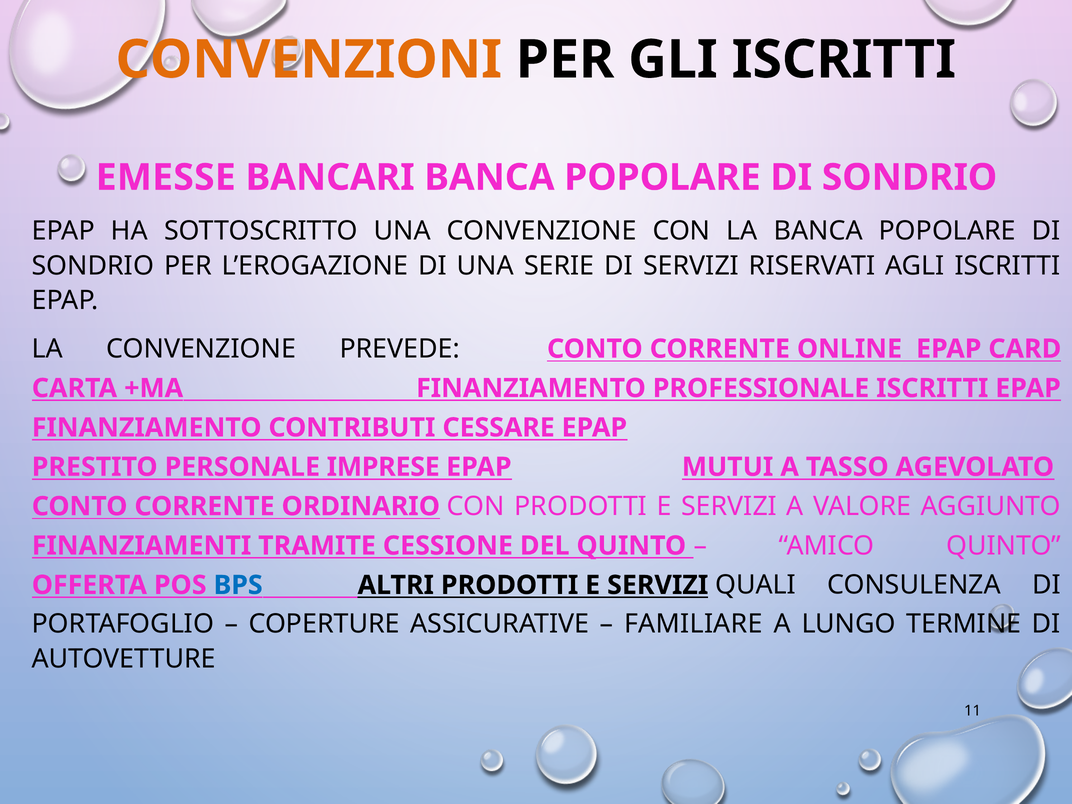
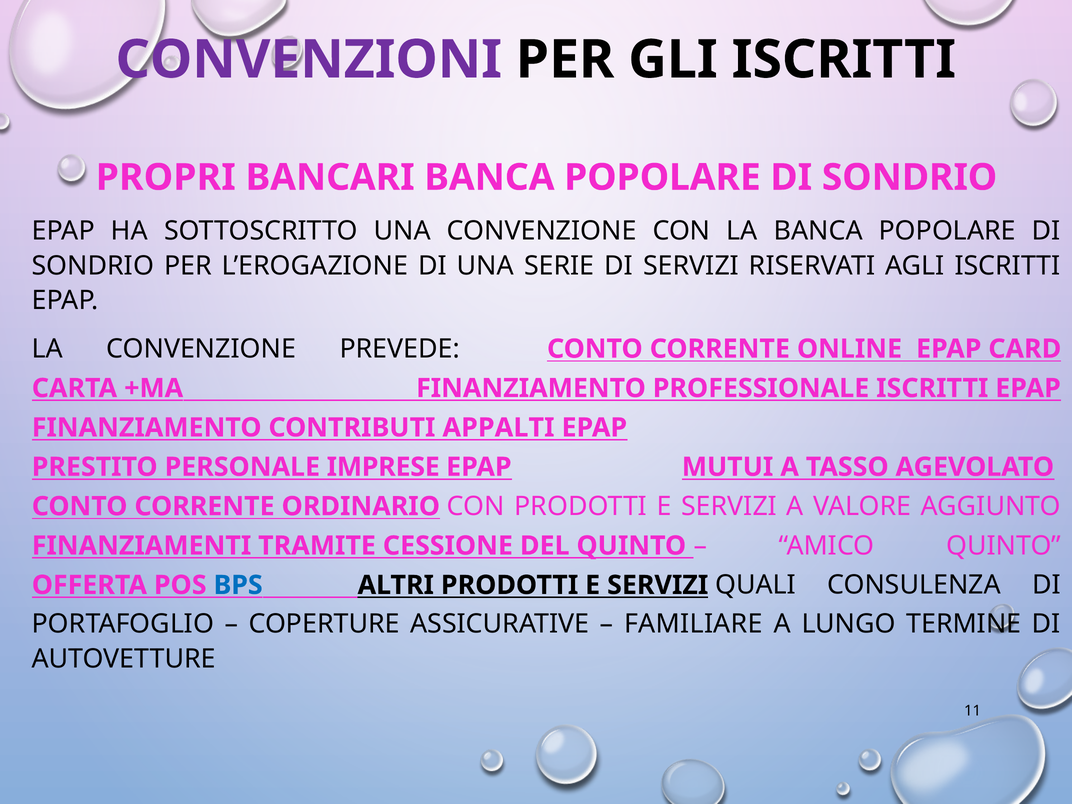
CONVENZIONI colour: orange -> purple (309, 60)
EMESSE: EMESSE -> PROPRI (166, 177)
CESSARE: CESSARE -> APPALTI (499, 428)
